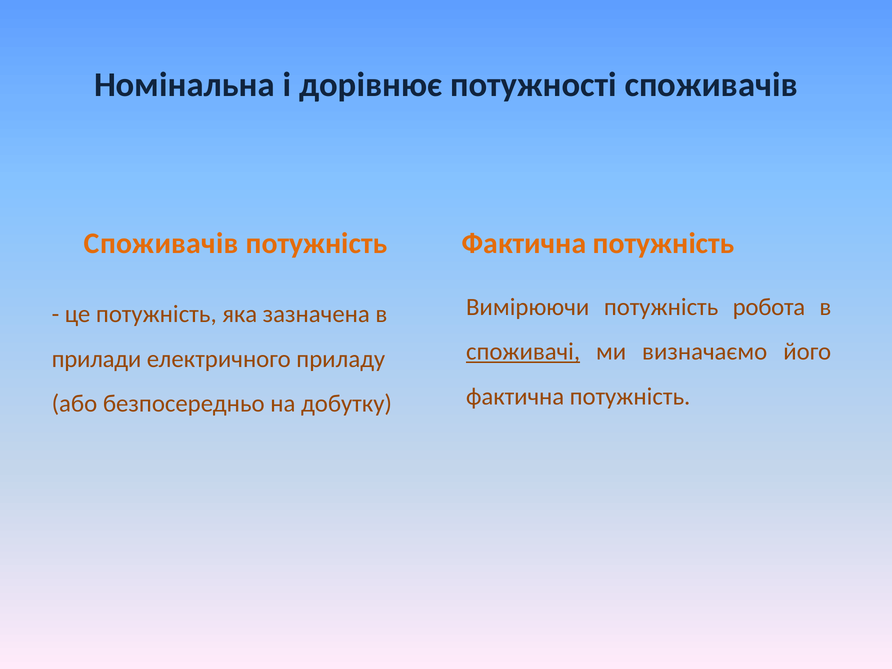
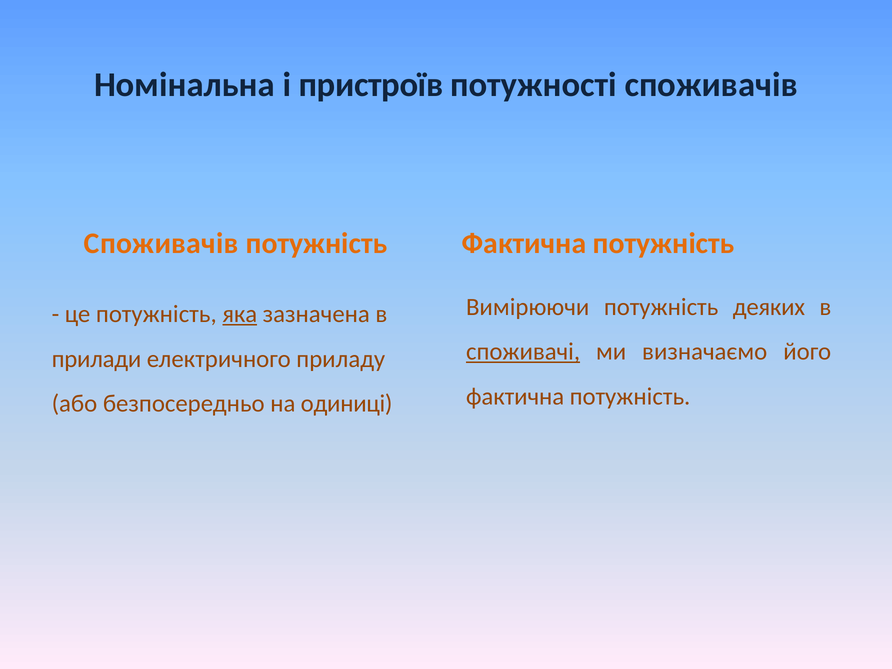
дорівнює: дорівнює -> пристроїв (371, 85)
робота: робота -> деяких (769, 307)
яка underline: none -> present (240, 314)
добутку: добутку -> одиниці (347, 404)
